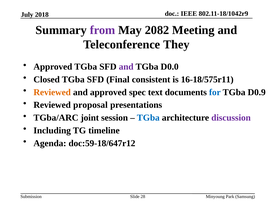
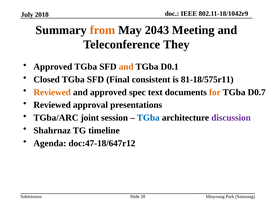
from colour: purple -> orange (103, 30)
2082: 2082 -> 2043 (157, 30)
and colour: purple -> orange (126, 67)
D0.0: D0.0 -> D0.1 (170, 67)
16-18/575r11: 16-18/575r11 -> 81-18/575r11 (207, 79)
for colour: blue -> orange (215, 92)
D0.9: D0.9 -> D0.7 (257, 92)
proposal: proposal -> approval (90, 105)
Including: Including -> Shahrnaz (52, 130)
doc:59-18/647r12: doc:59-18/647r12 -> doc:47-18/647r12 (102, 143)
